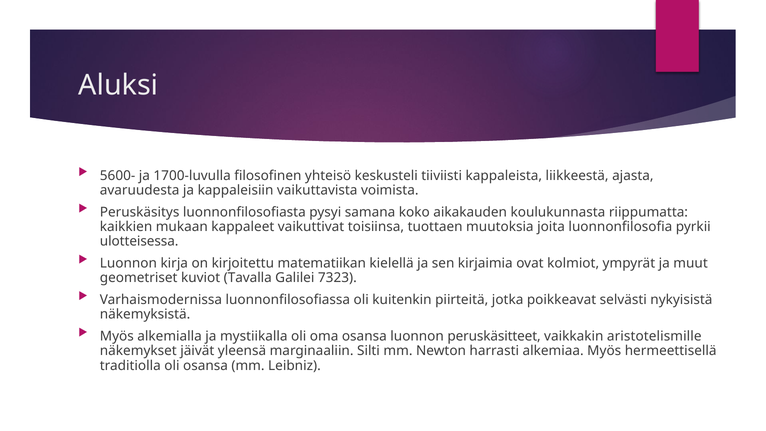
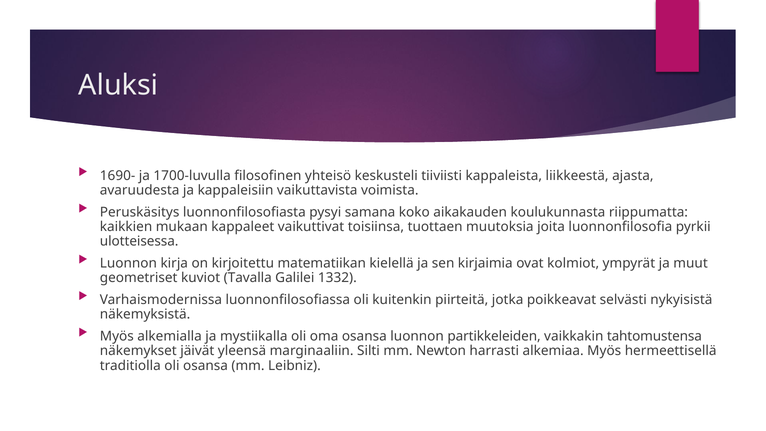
5600-: 5600- -> 1690- (118, 176)
7323: 7323 -> 1332 (337, 278)
peruskäsitteet: peruskäsitteet -> partikkeleiden (494, 336)
aristotelismille: aristotelismille -> tahtomustensa (654, 336)
